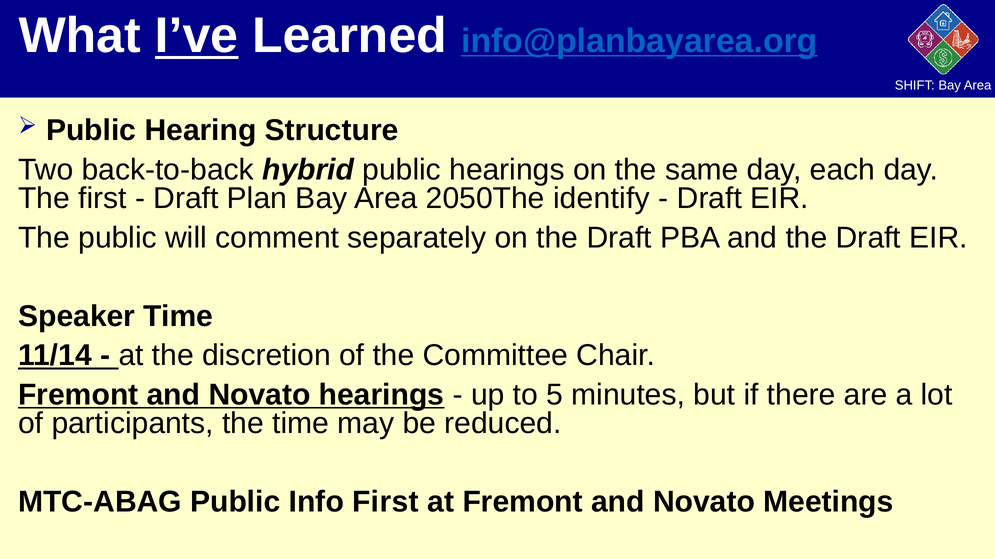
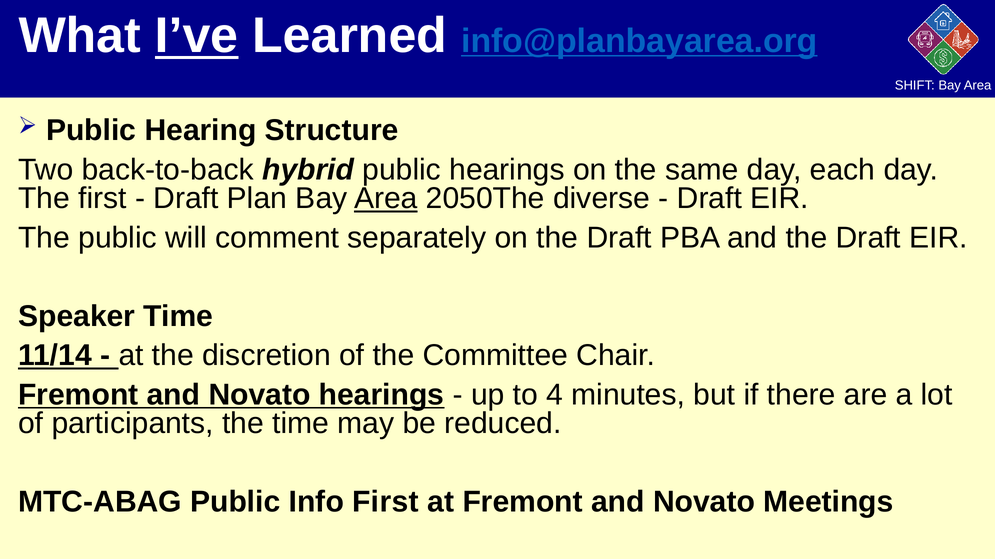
Area underline: none -> present (386, 199)
identify: identify -> diverse (602, 199)
5: 5 -> 4 (555, 395)
